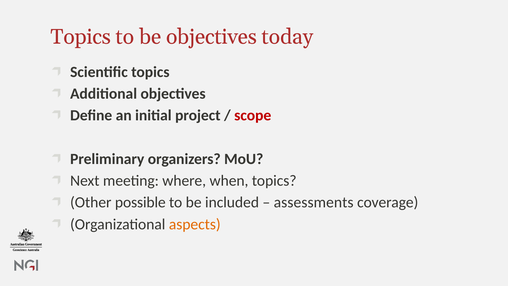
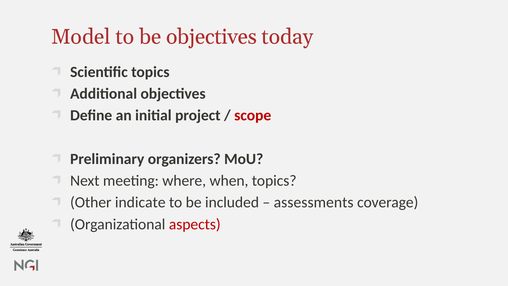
Topics: Topics -> Model (81, 37)
possible: possible -> indicate (140, 202)
aspects colour: orange -> red (195, 224)
